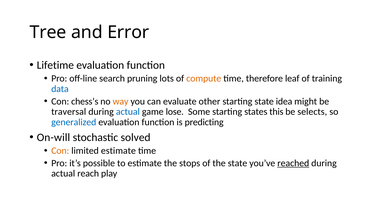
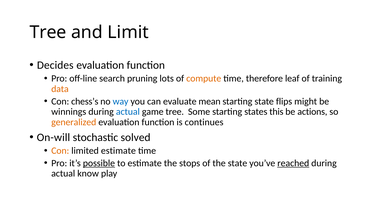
Error: Error -> Limit (128, 33)
Lifetime: Lifetime -> Decides (55, 65)
data colour: blue -> orange (60, 89)
way colour: orange -> blue (121, 102)
other: other -> mean (210, 102)
idea: idea -> flips (284, 102)
traversal: traversal -> winnings (69, 112)
game lose: lose -> tree (175, 112)
selects: selects -> actions (312, 112)
generalized colour: blue -> orange (74, 123)
predicting: predicting -> continues (204, 123)
possible underline: none -> present (99, 164)
reach: reach -> know (88, 174)
